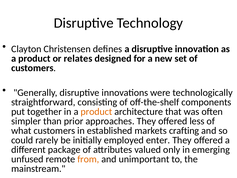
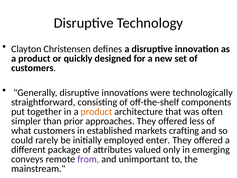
relates: relates -> quickly (78, 58)
unfused: unfused -> conveys (27, 159)
from colour: orange -> purple (88, 159)
